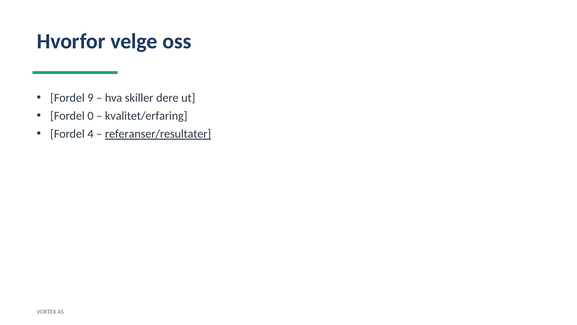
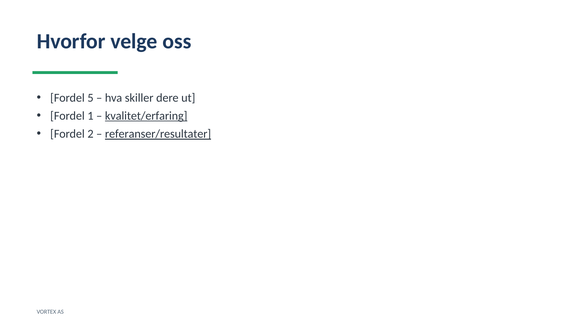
9: 9 -> 5 (90, 98)
0: 0 -> 1 (90, 116)
kvalitet/erfaring underline: none -> present (146, 116)
4: 4 -> 2 (90, 134)
